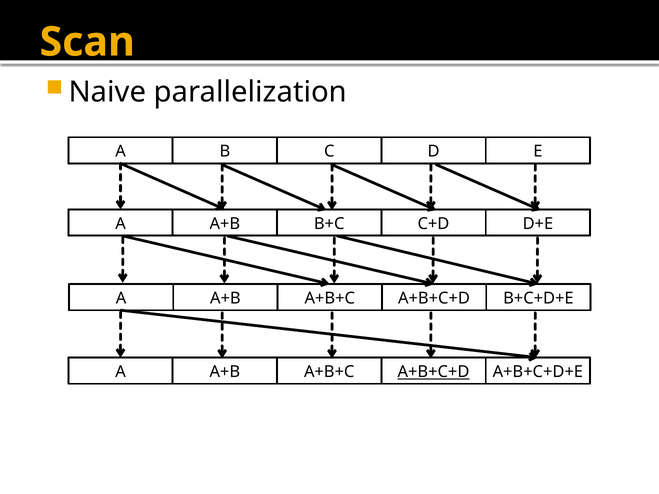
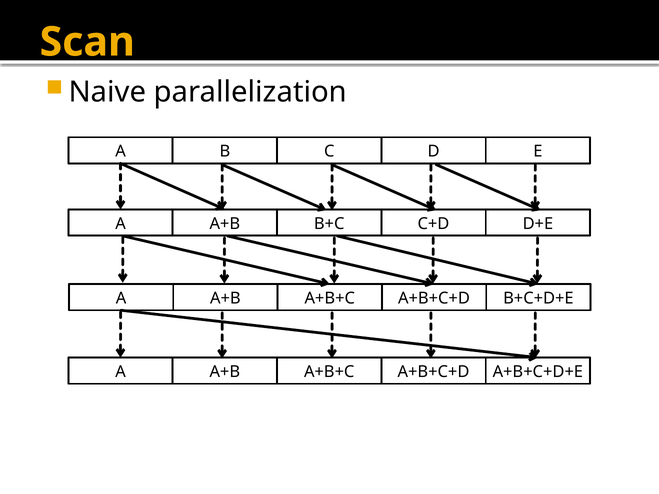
A+B+C+D underline: present -> none (433, 372)
